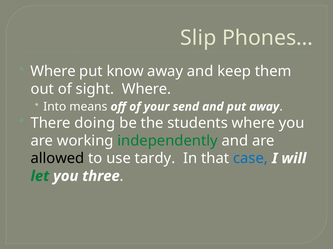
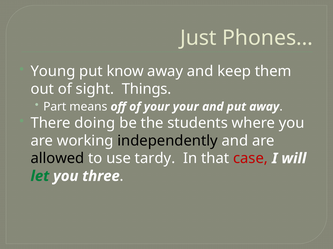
Slip: Slip -> Just (198, 38)
Where: Where -> Young (53, 72)
sight Where: Where -> Things (147, 89)
Into: Into -> Part (55, 107)
your send: send -> your (186, 107)
independently colour: green -> black (168, 141)
case colour: blue -> red (250, 159)
